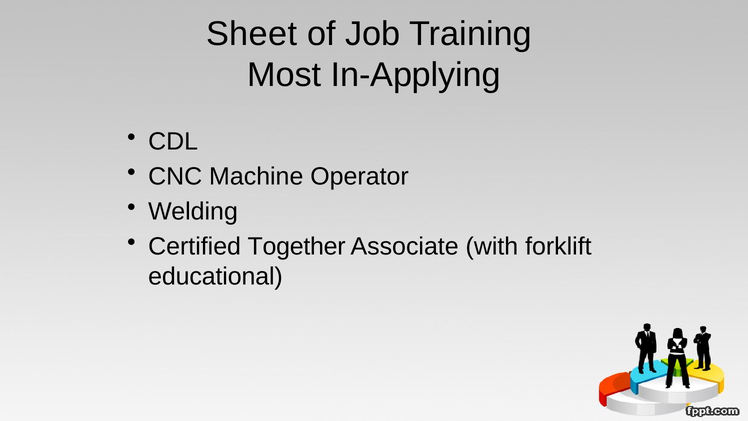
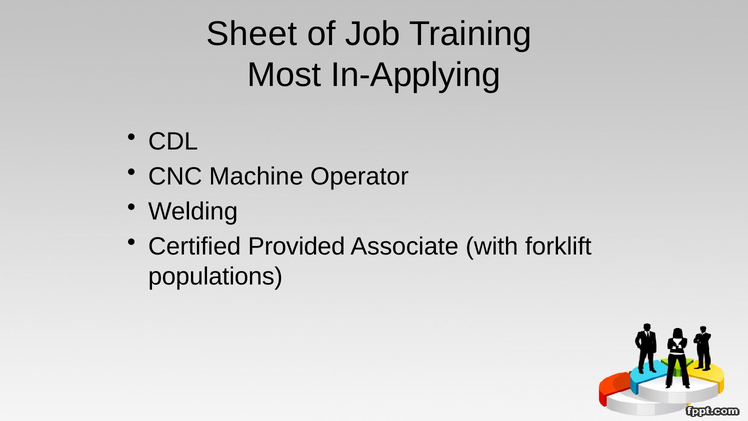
Together: Together -> Provided (297, 246)
educational: educational -> populations (215, 276)
